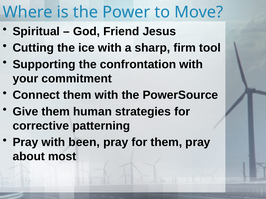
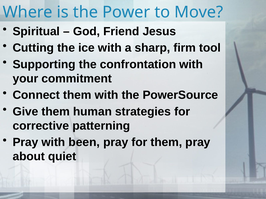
most: most -> quiet (62, 157)
